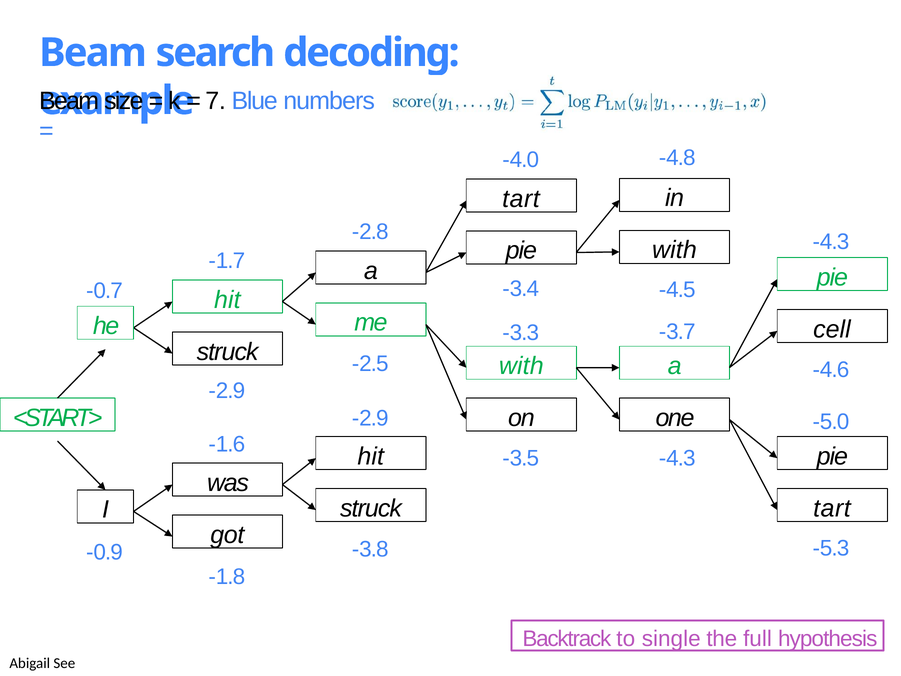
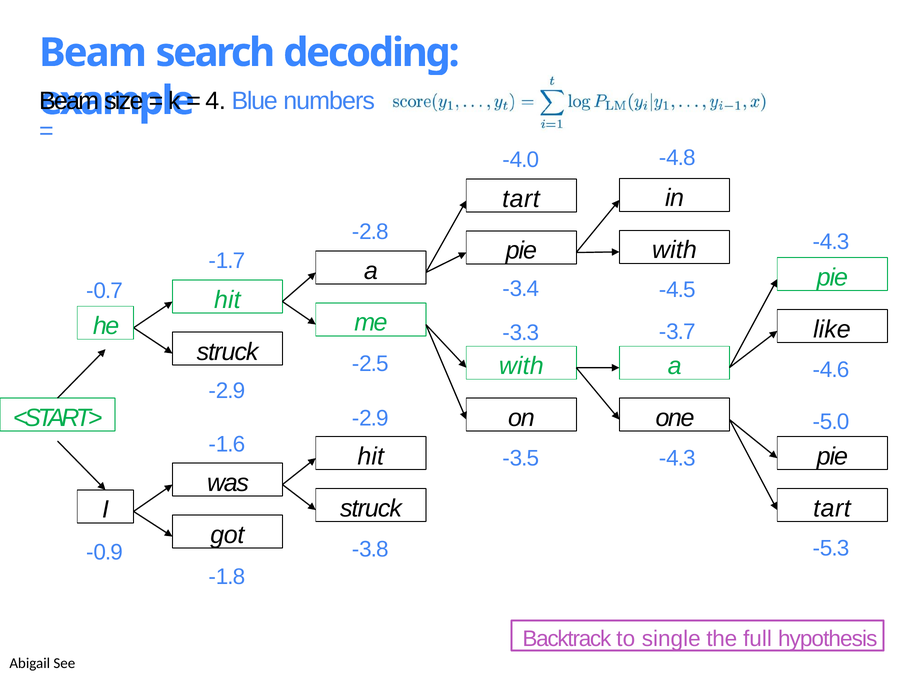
7: 7 -> 4 (216, 101)
cell: cell -> like (832, 329)
